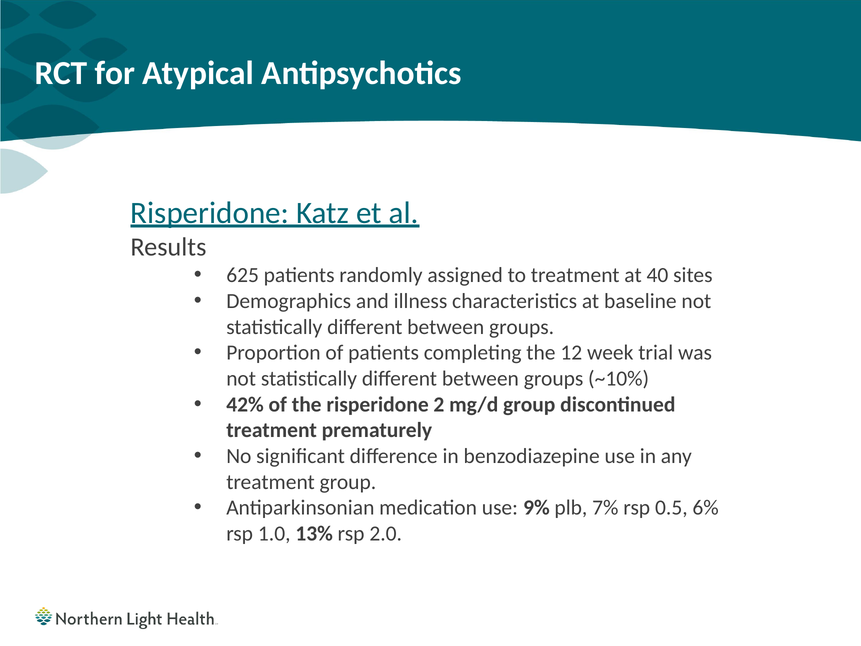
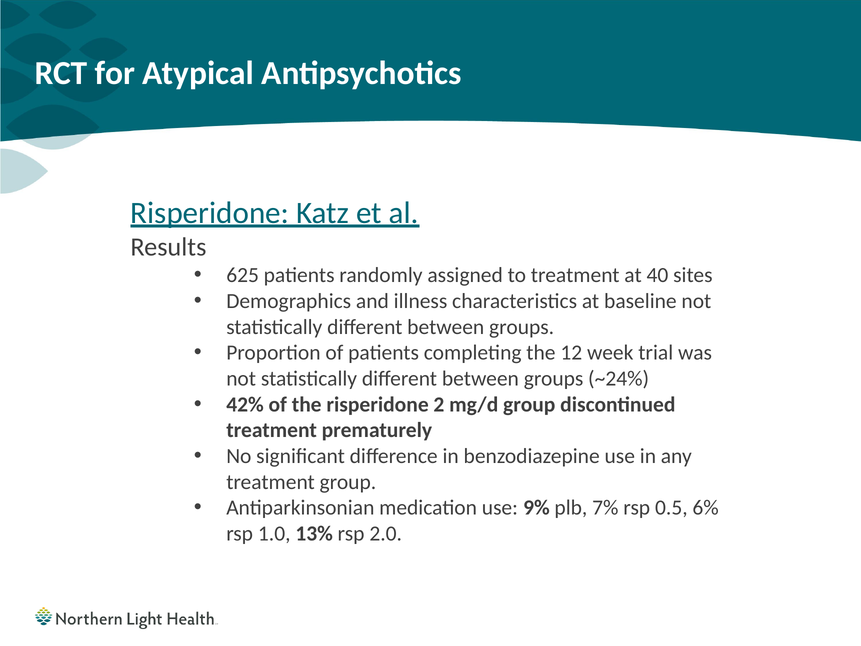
~10%: ~10% -> ~24% (619, 378)
